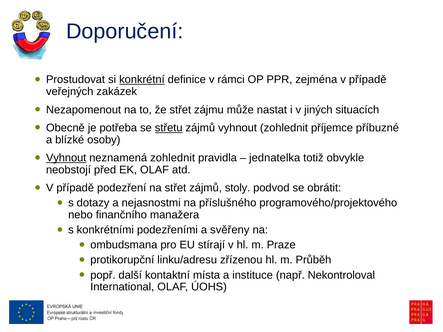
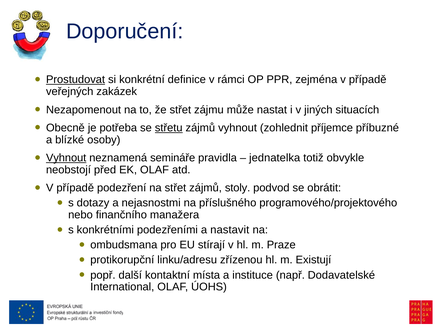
Prostudovat underline: none -> present (76, 80)
konkrétní underline: present -> none (142, 80)
neznamená zohlednit: zohlednit -> semináře (173, 158)
svěřeny: svěřeny -> nastavit (230, 230)
Průběh: Průběh -> Existují (313, 260)
Nekontroloval: Nekontroloval -> Dodavatelské (341, 275)
